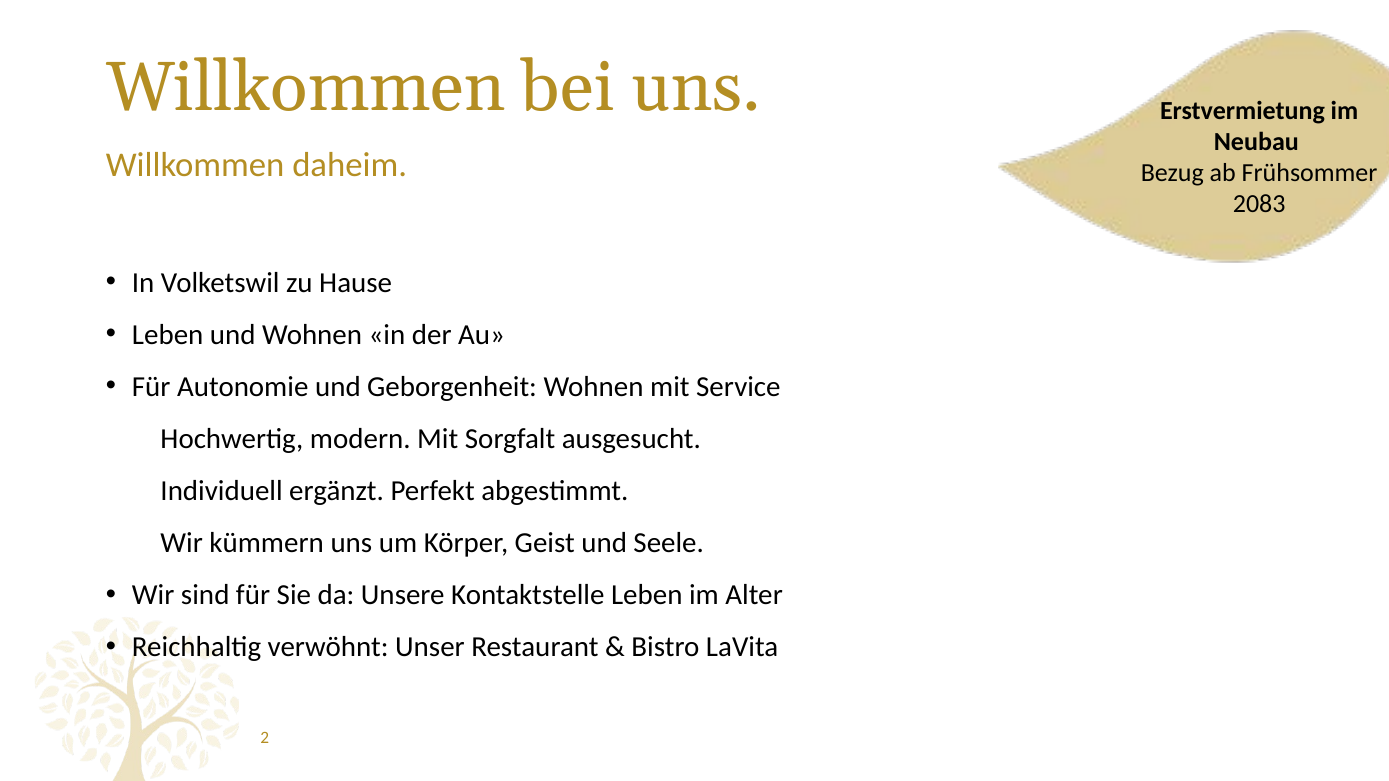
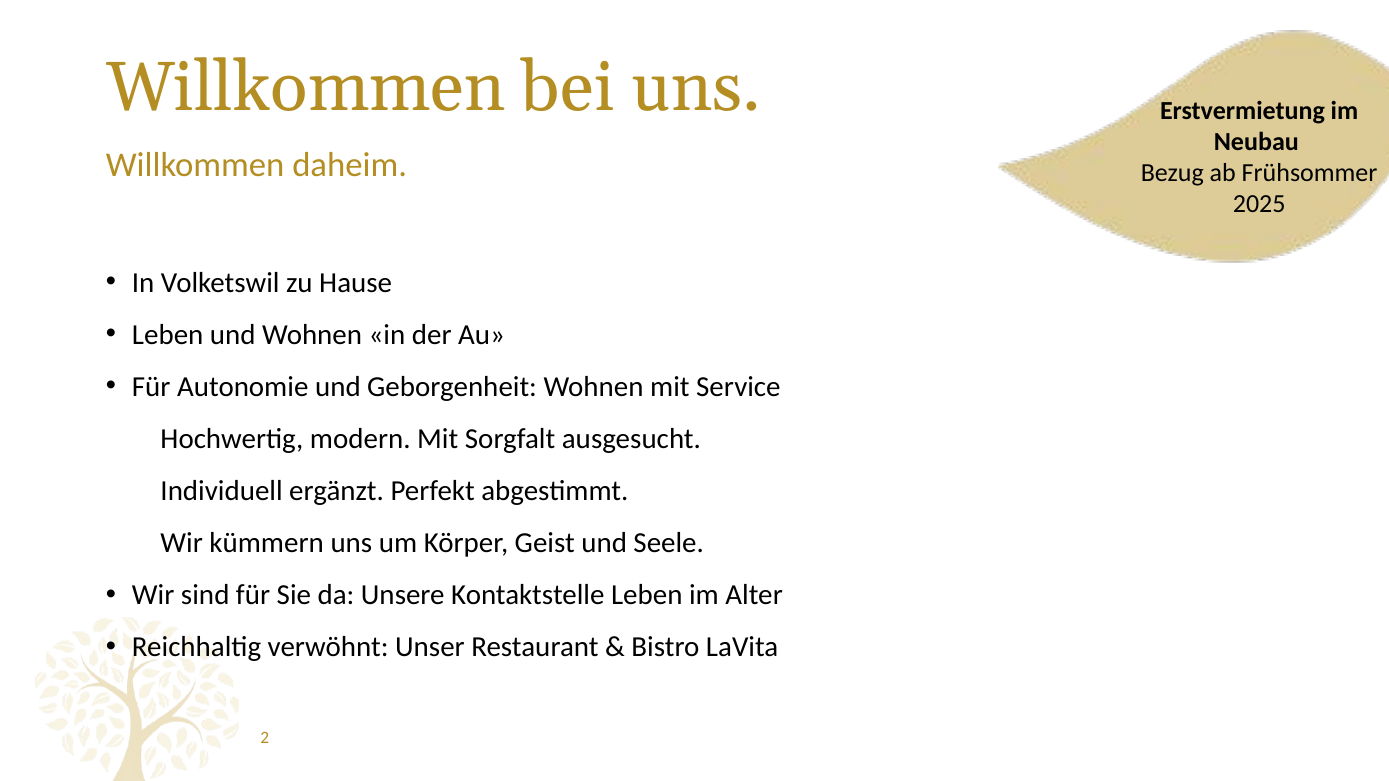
2083: 2083 -> 2025 (1259, 204)
